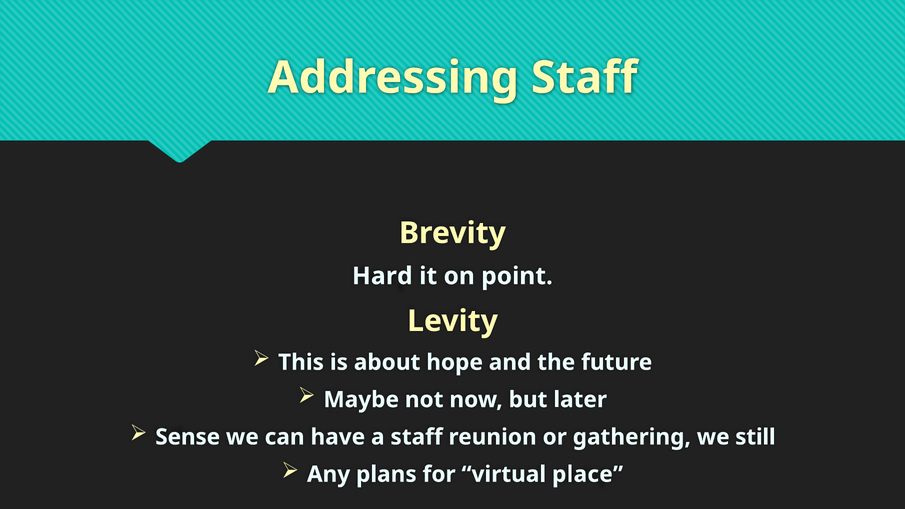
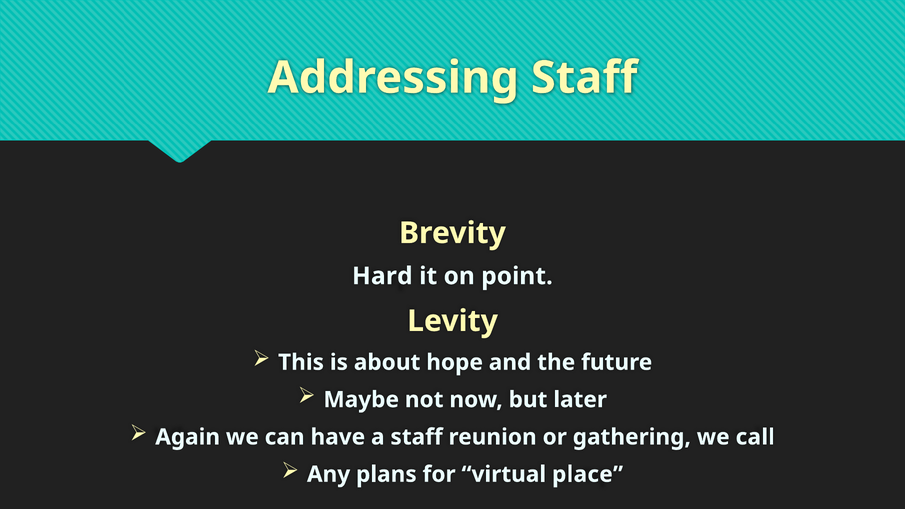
Sense: Sense -> Again (188, 437)
still: still -> call (755, 437)
